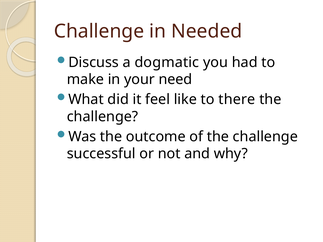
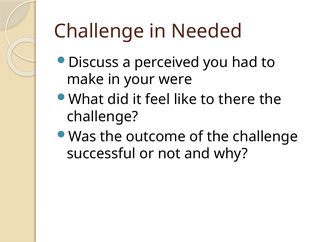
dogmatic: dogmatic -> perceived (167, 62)
need: need -> were (175, 80)
